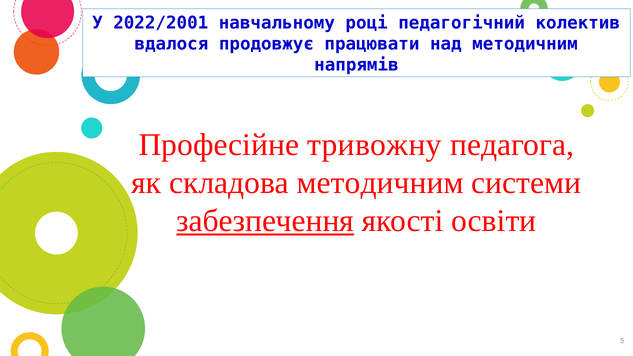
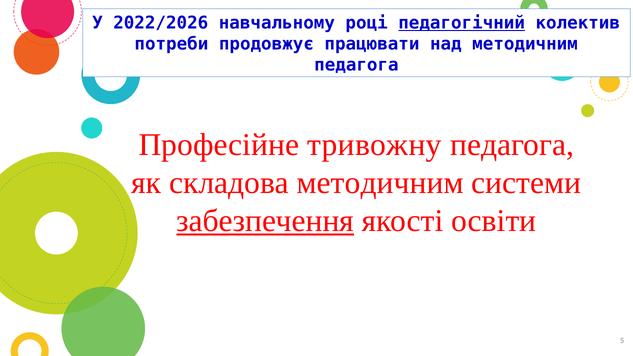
2022/2001: 2022/2001 -> 2022/2026 (161, 23)
педагогічний underline: none -> present (462, 23)
вдалося: вдалося -> потреби (171, 44)
напрямів: напрямів -> педагога (356, 65)
